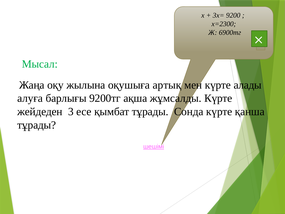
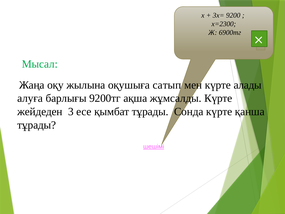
артық: артық -> сатып (167, 85)
